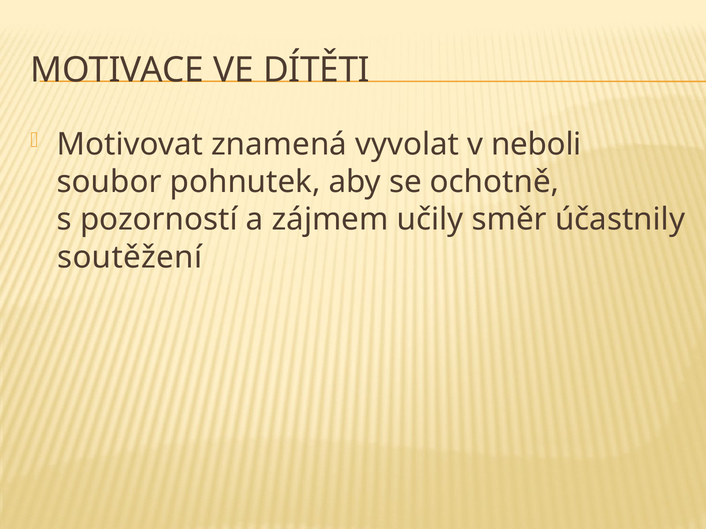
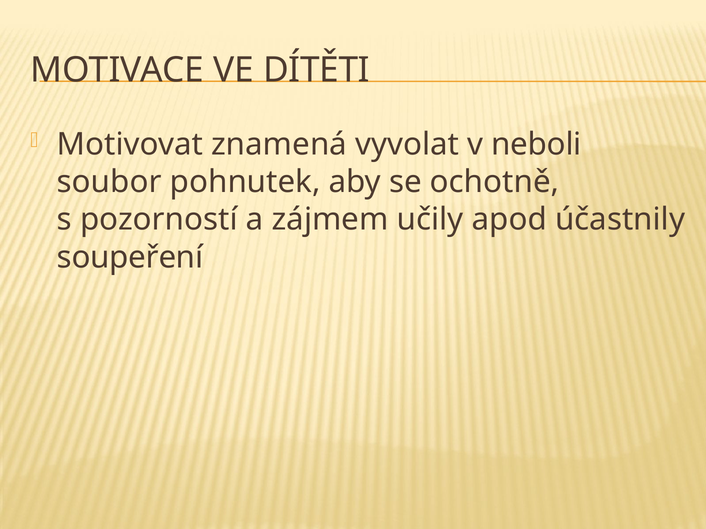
směr: směr -> apod (509, 220)
soutěžení: soutěžení -> soupeření (130, 257)
